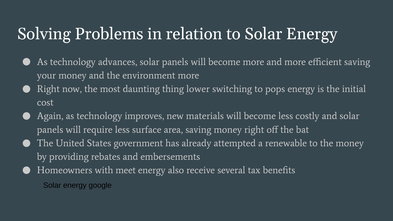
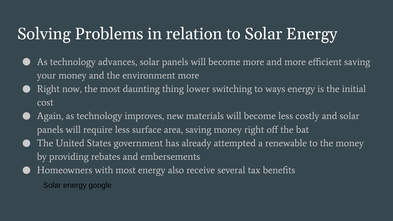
pops: pops -> ways (275, 89)
with meet: meet -> most (126, 170)
